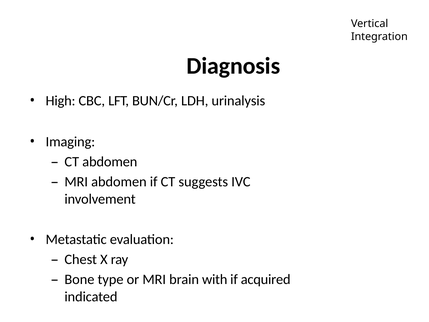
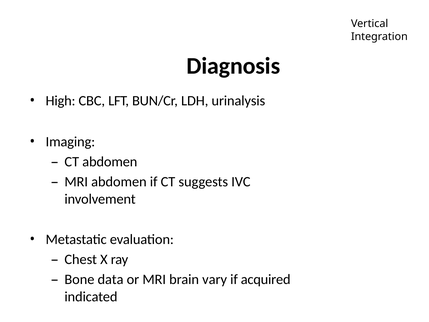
type: type -> data (111, 279)
with: with -> vary (215, 279)
